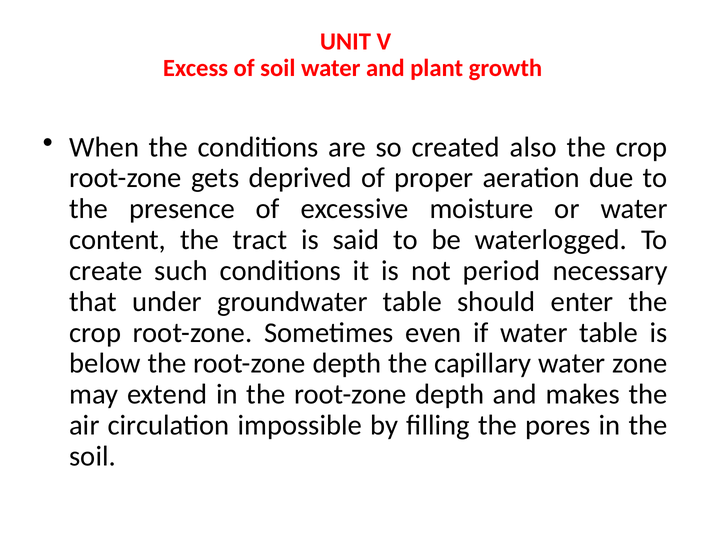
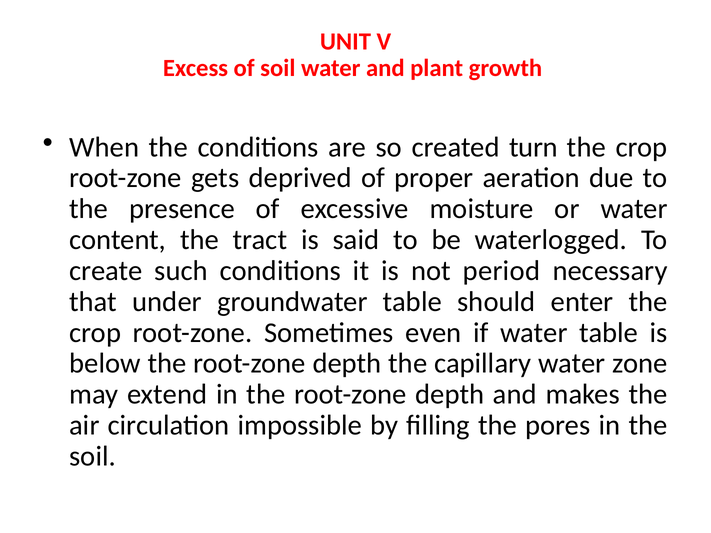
also: also -> turn (534, 147)
